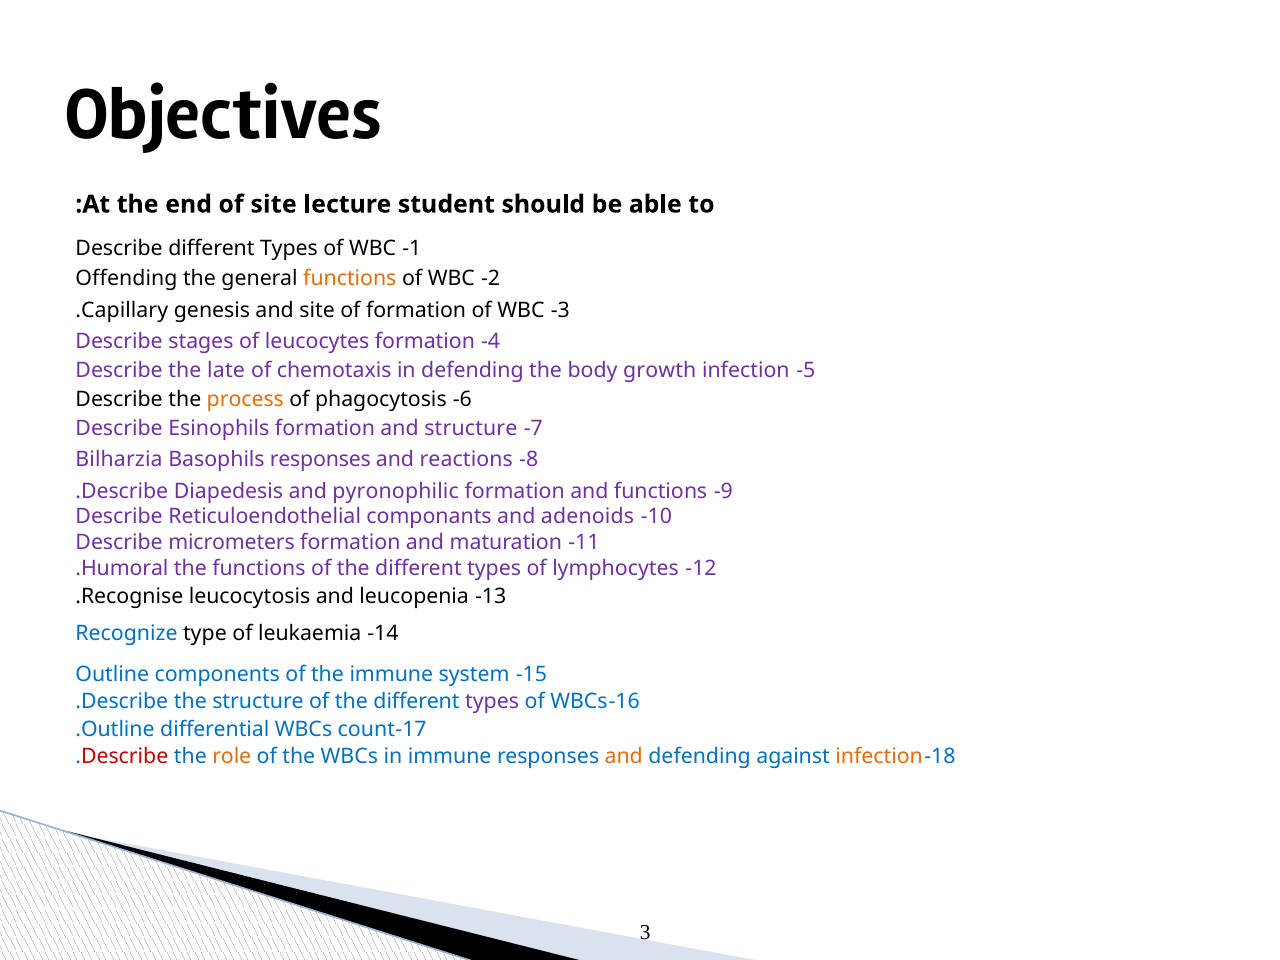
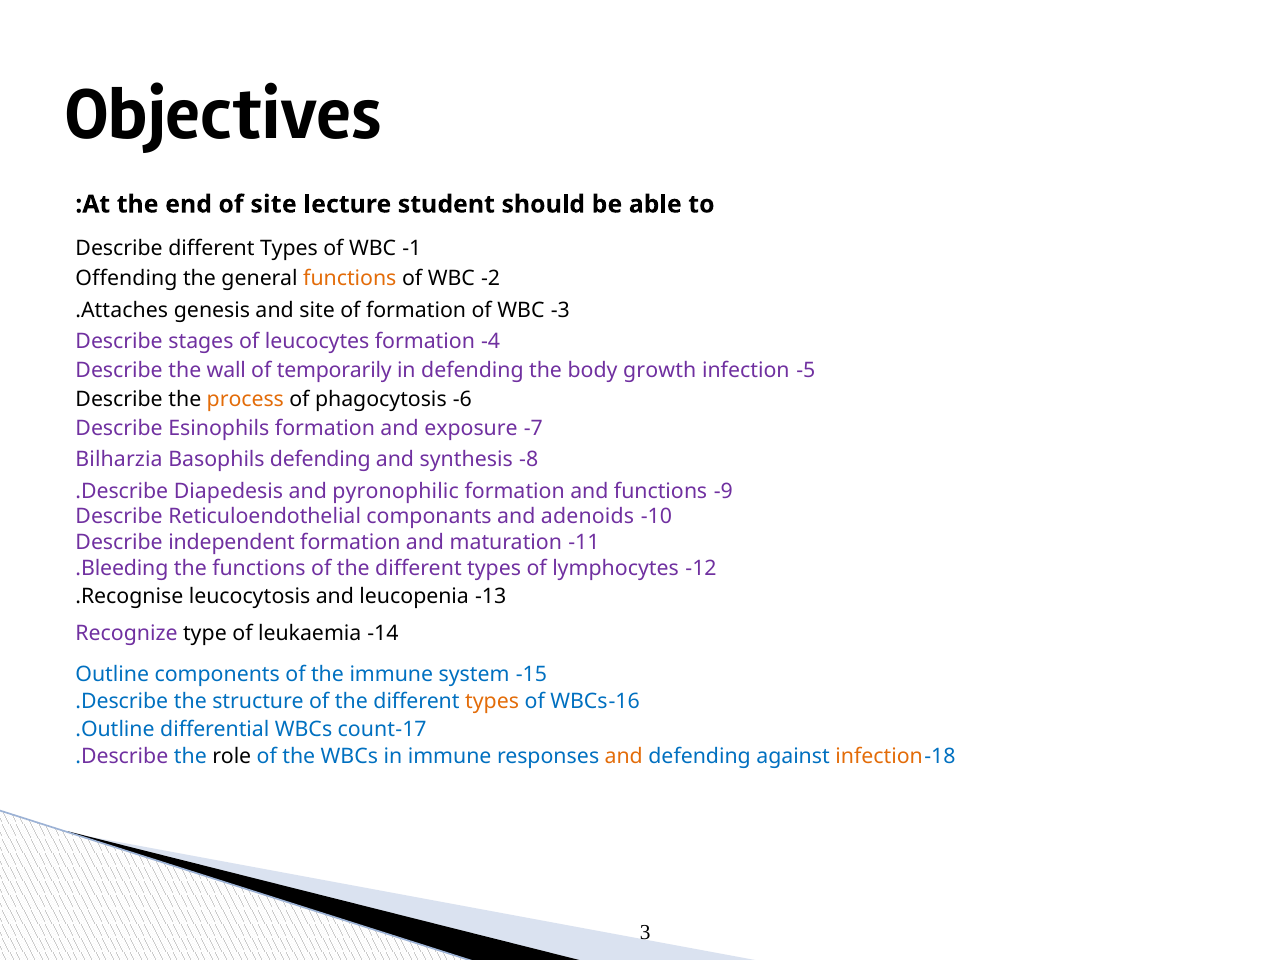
Capillary: Capillary -> Attaches (125, 310)
late: late -> wall (226, 370)
chemotaxis: chemotaxis -> temporarily (334, 370)
and structure: structure -> exposure (471, 428)
Basophils responses: responses -> defending (320, 460)
reactions: reactions -> synthesis (466, 460)
micrometers: micrometers -> independent (232, 543)
Humoral: Humoral -> Bleeding (125, 568)
Recognize colour: blue -> purple (127, 634)
types colour: purple -> orange (492, 702)
Describe colour: red -> purple (125, 757)
role colour: orange -> black (232, 757)
